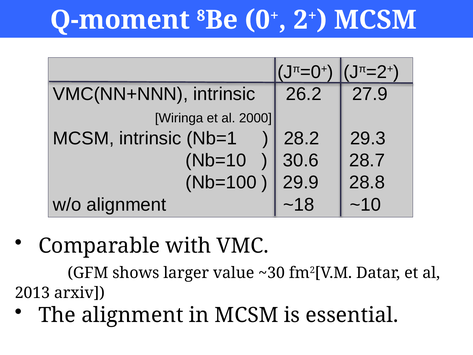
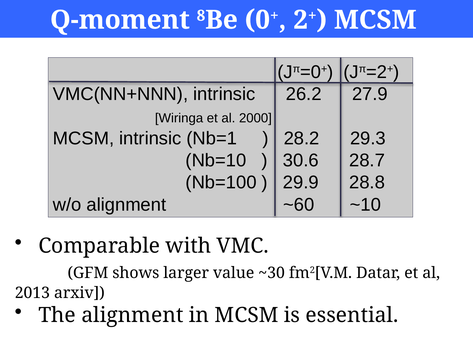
~18: ~18 -> ~60 (299, 205)
